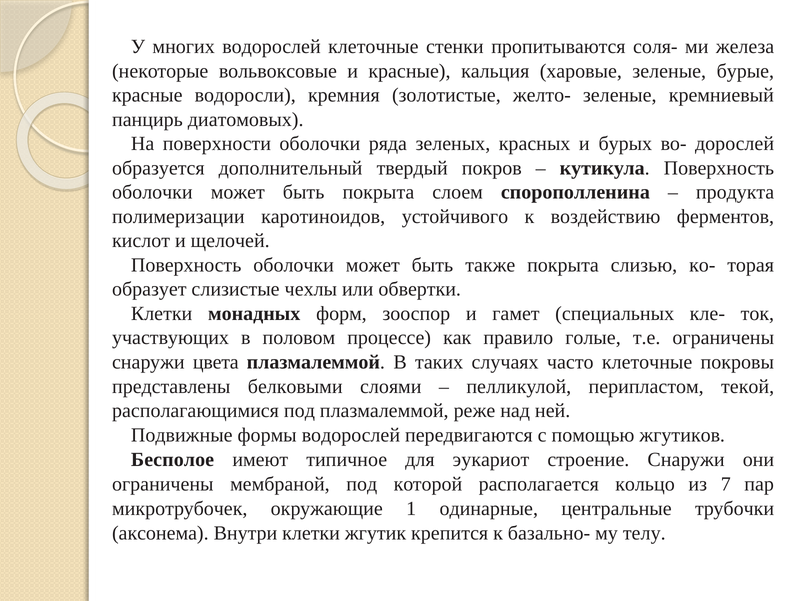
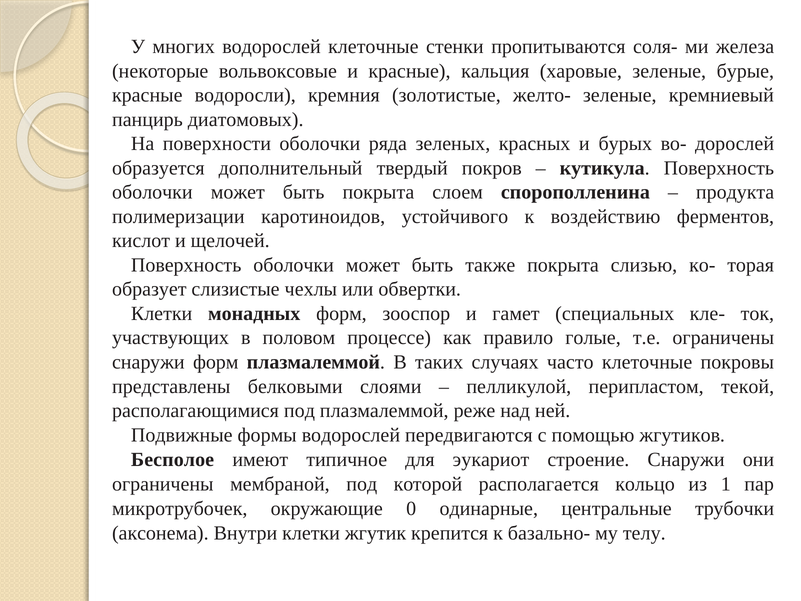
снаружи цвета: цвета -> форм (216, 362)
7: 7 -> 1 (726, 484)
1: 1 -> 0 (411, 508)
